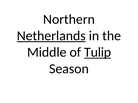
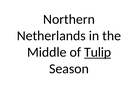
Netherlands underline: present -> none (51, 36)
